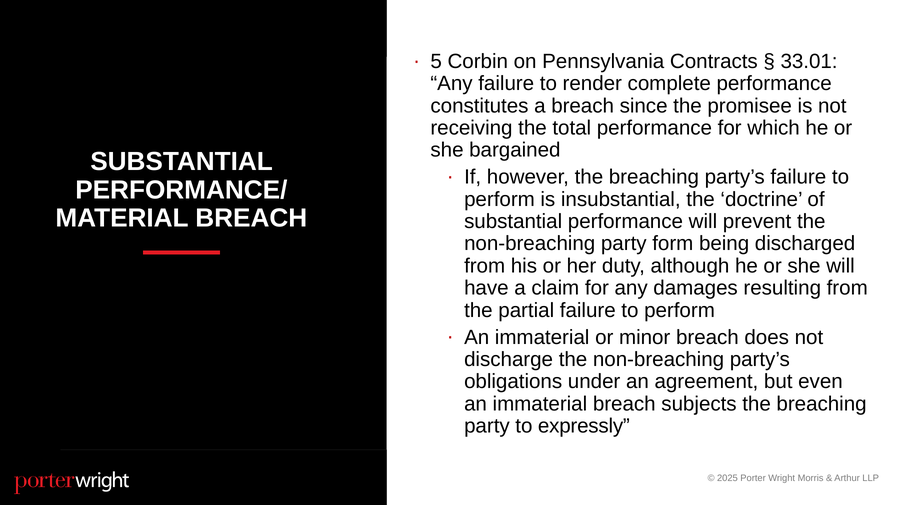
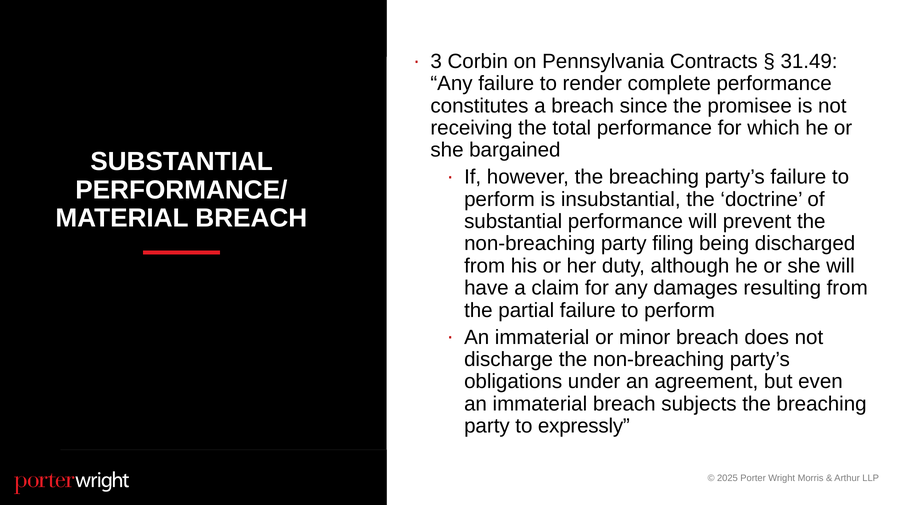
5: 5 -> 3 (436, 61)
33.01: 33.01 -> 31.49 (809, 61)
form: form -> filing (673, 244)
